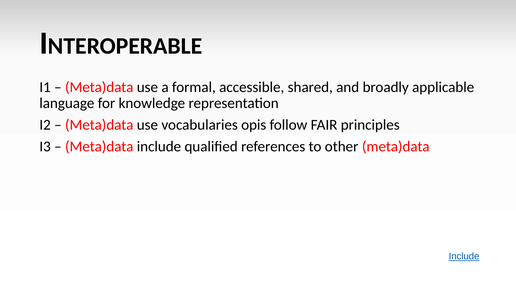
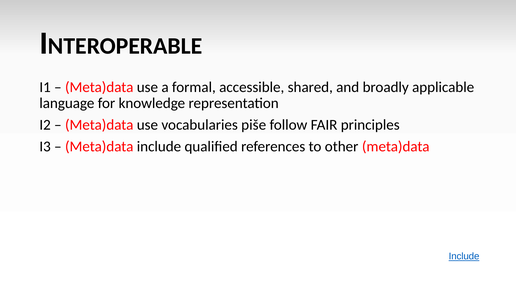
opis: opis -> piše (254, 125)
